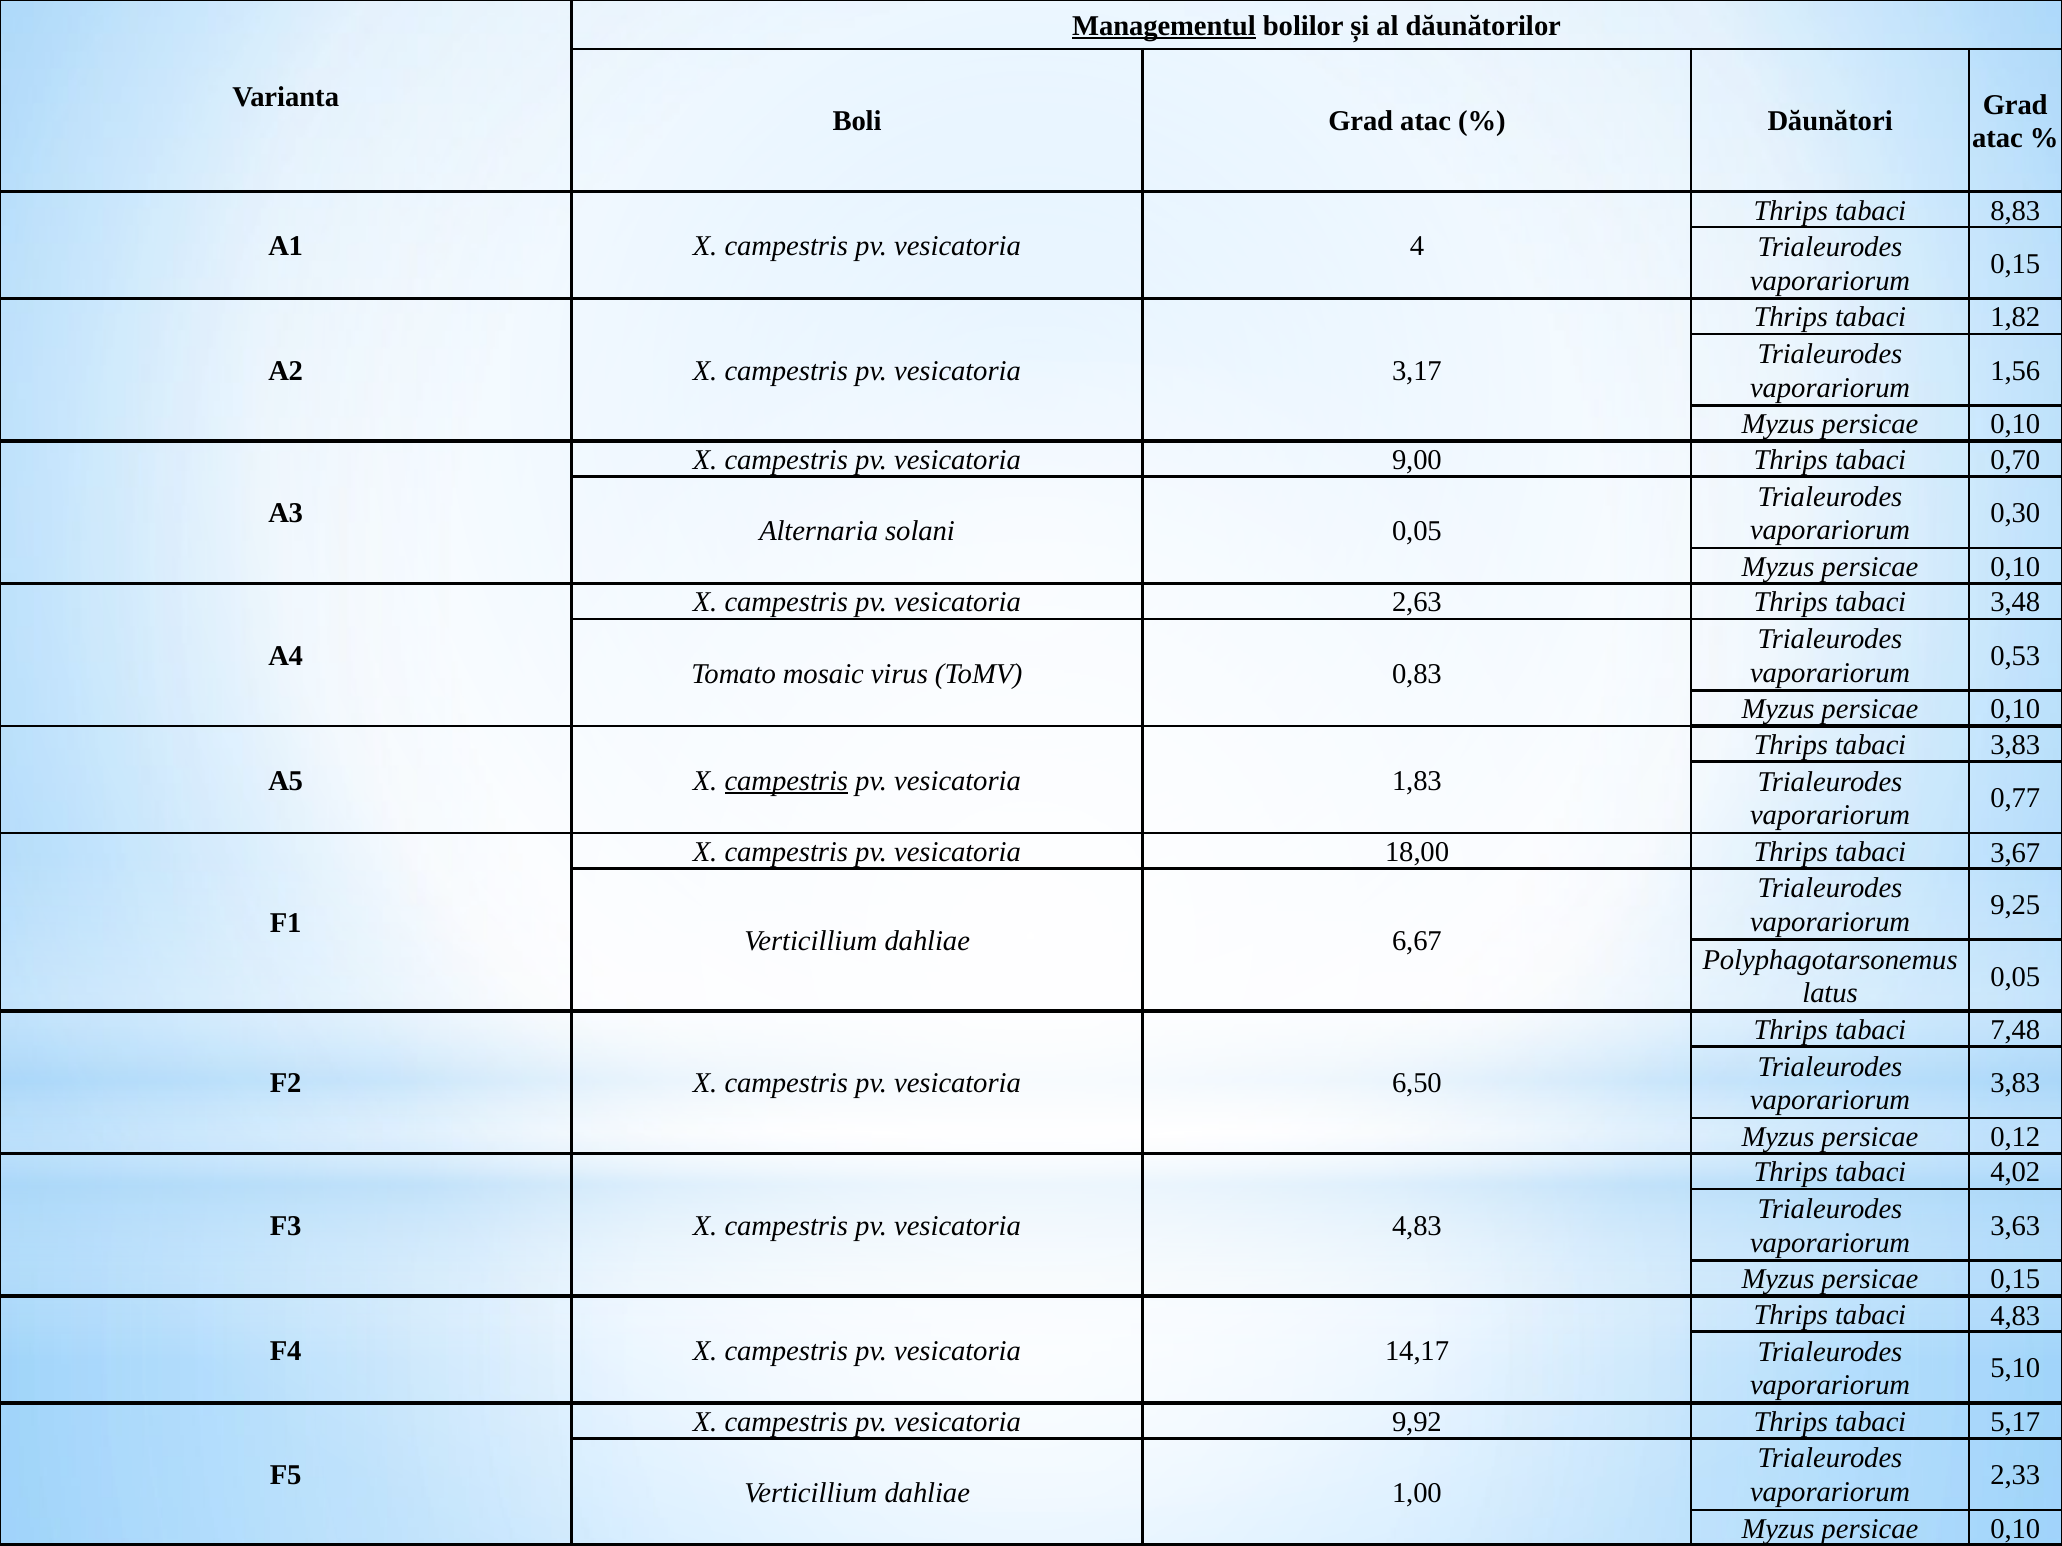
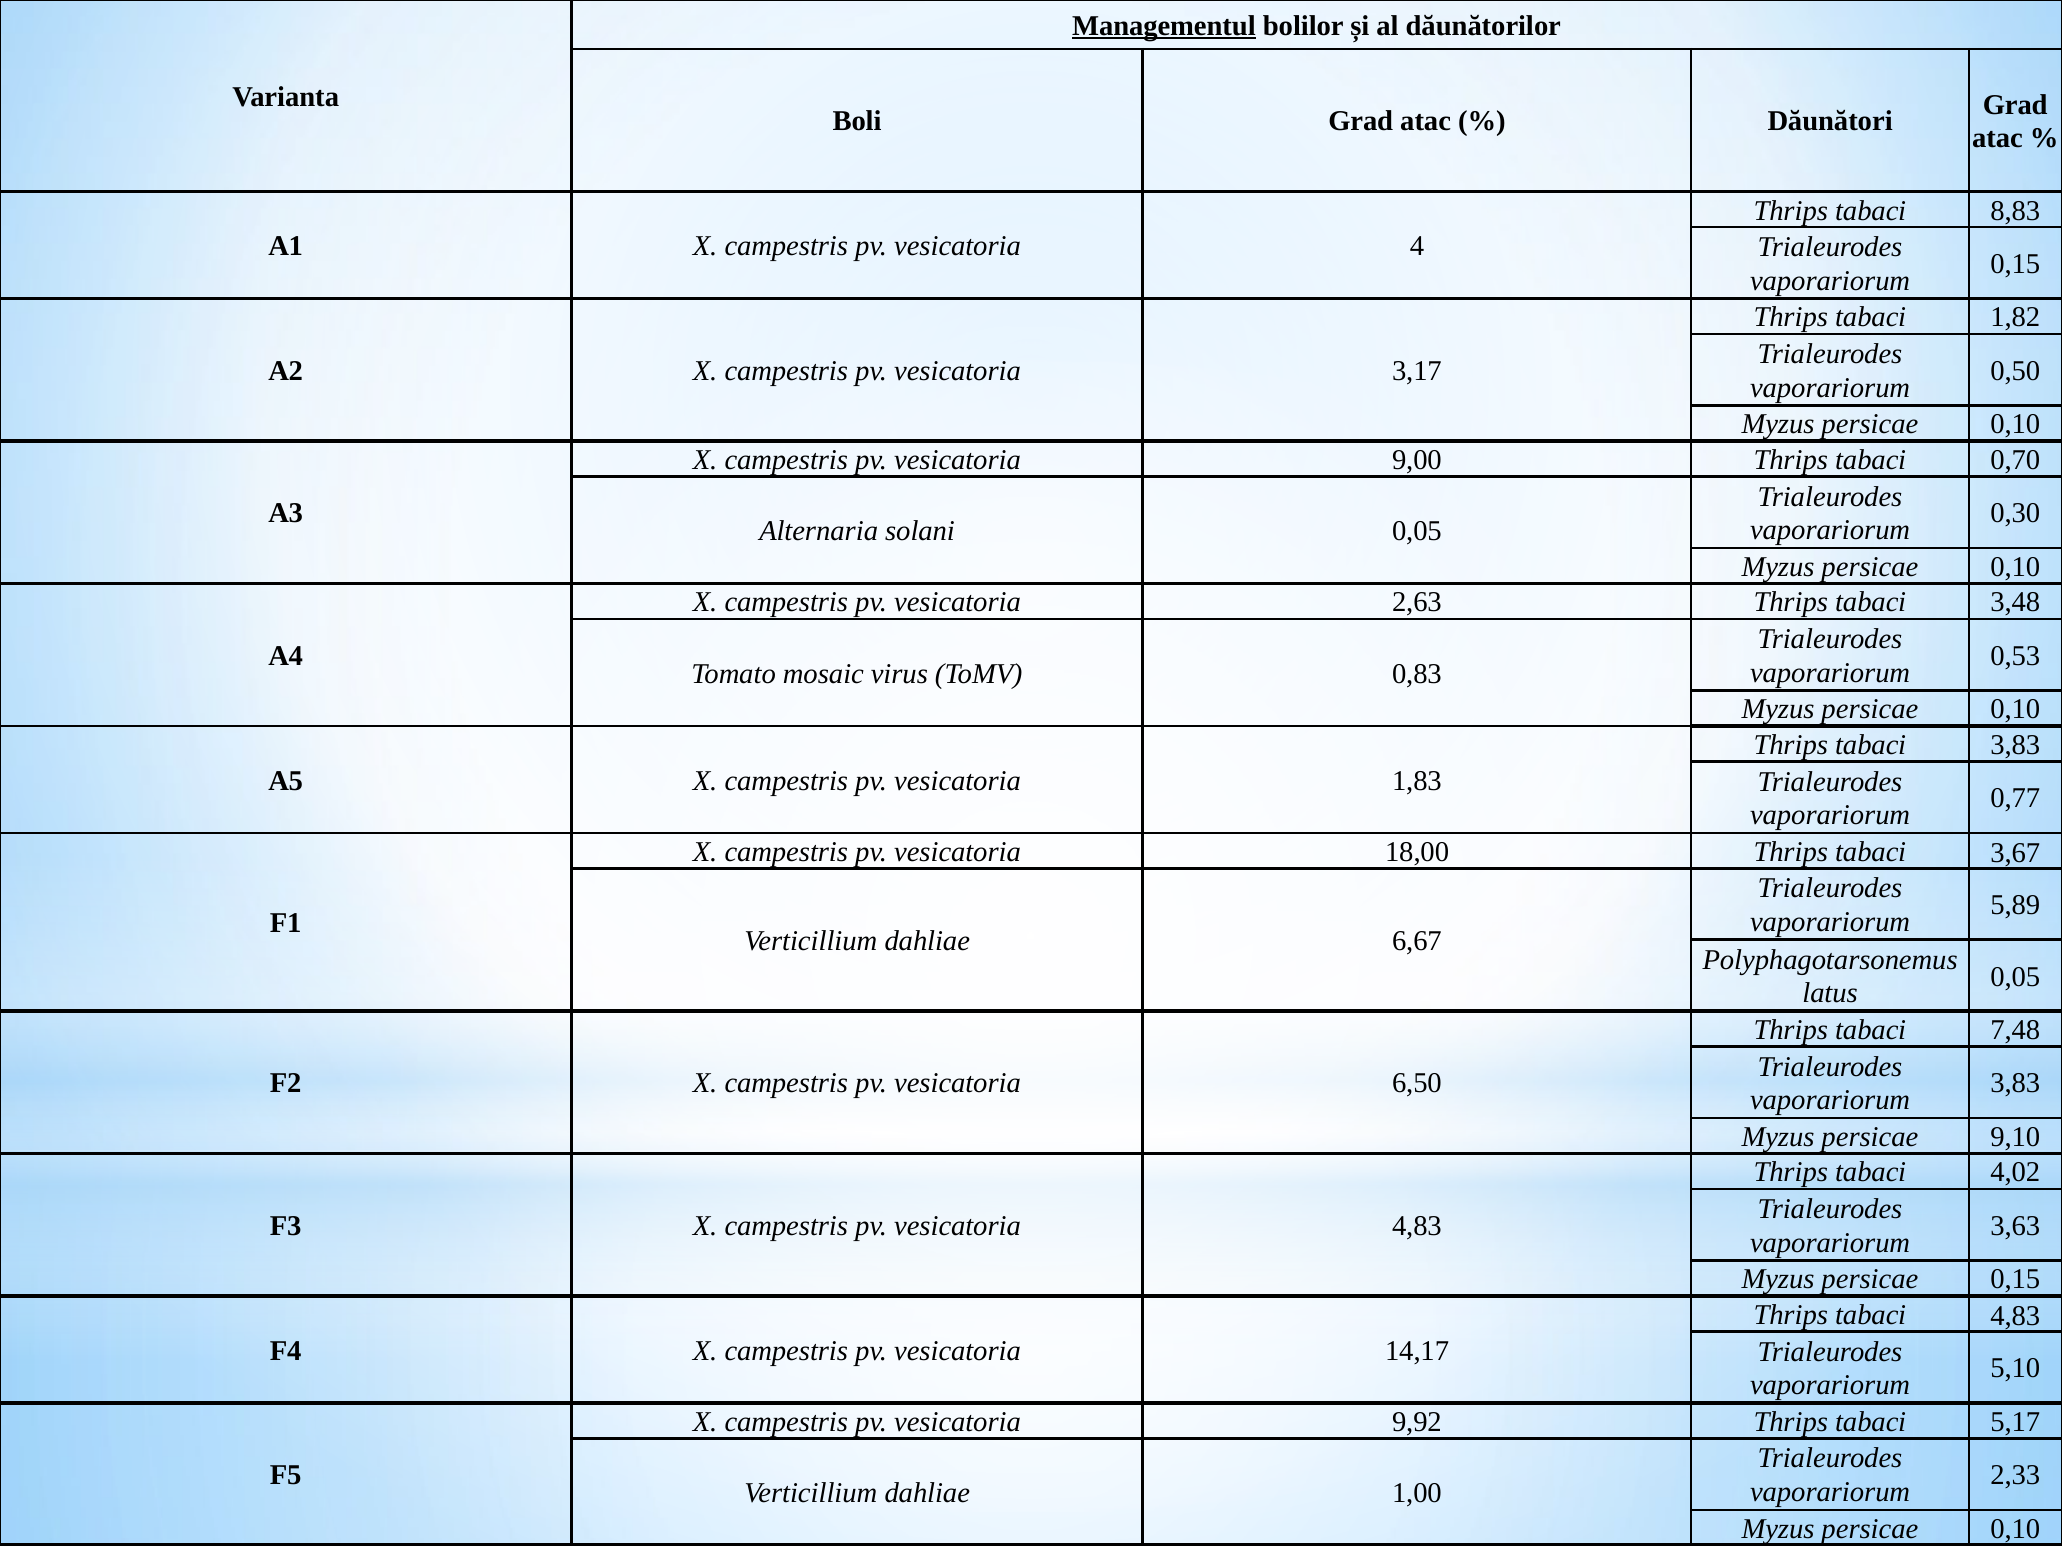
1,56: 1,56 -> 0,50 (2015, 371)
campestris underline: present -> none (786, 781)
9,25: 9,25 -> 5,89 (2015, 906)
0,12: 0,12 -> 9,10 (2015, 1137)
